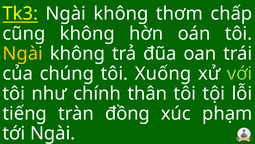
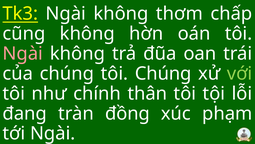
Ngài colour: yellow -> pink (23, 53)
tôi Xuống: Xuống -> Chúng (163, 73)
tiếng: tiếng -> đang (25, 113)
